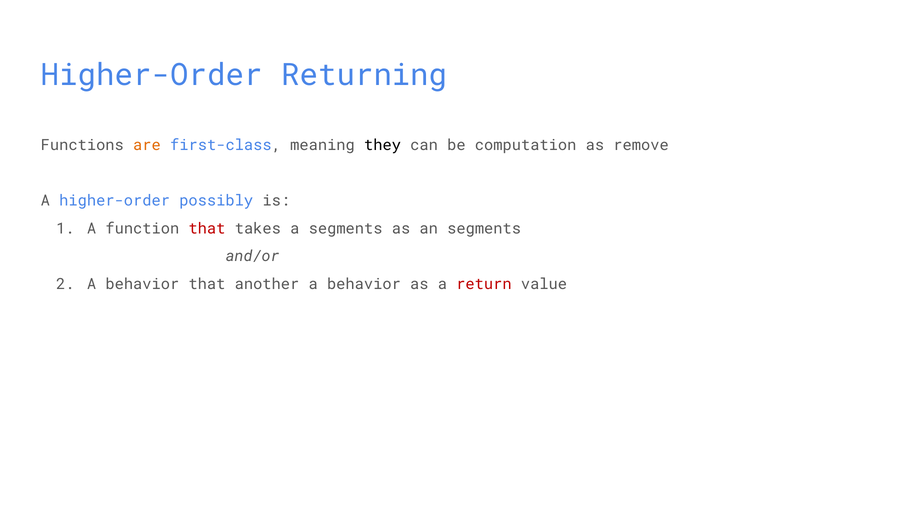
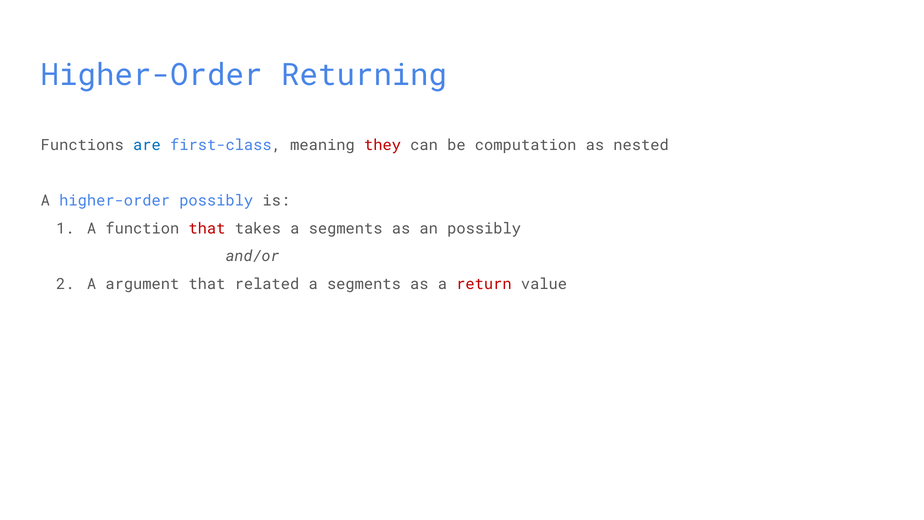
are colour: orange -> blue (147, 145)
they colour: black -> red (383, 145)
remove: remove -> nested (641, 145)
an segments: segments -> possibly (484, 228)
behavior: behavior -> argument (142, 284)
another: another -> related (267, 284)
behavior: behavior -> segments (364, 284)
